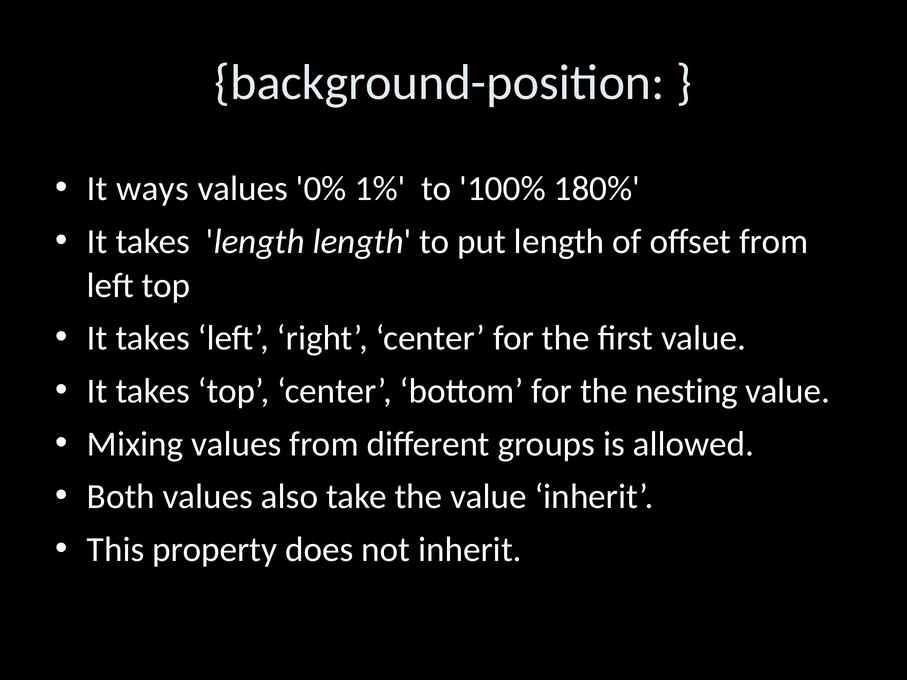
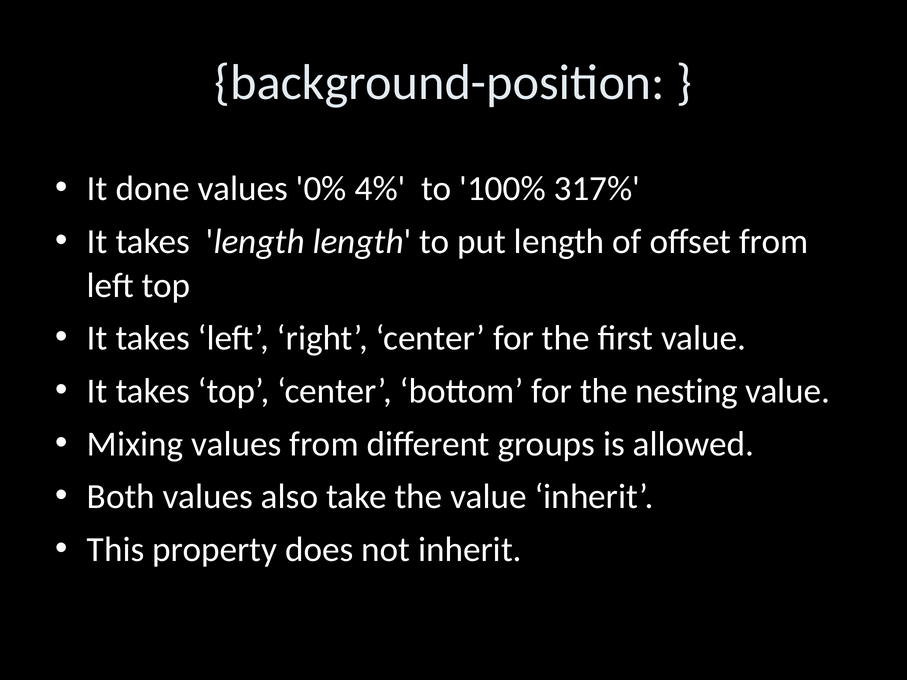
ways: ways -> done (153, 189)
1%: 1% -> 4% (380, 189)
180%: 180% -> 317% (597, 189)
